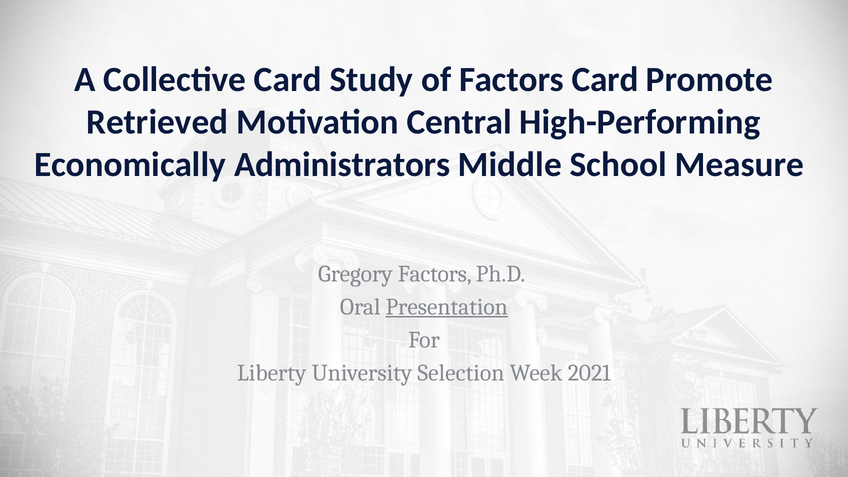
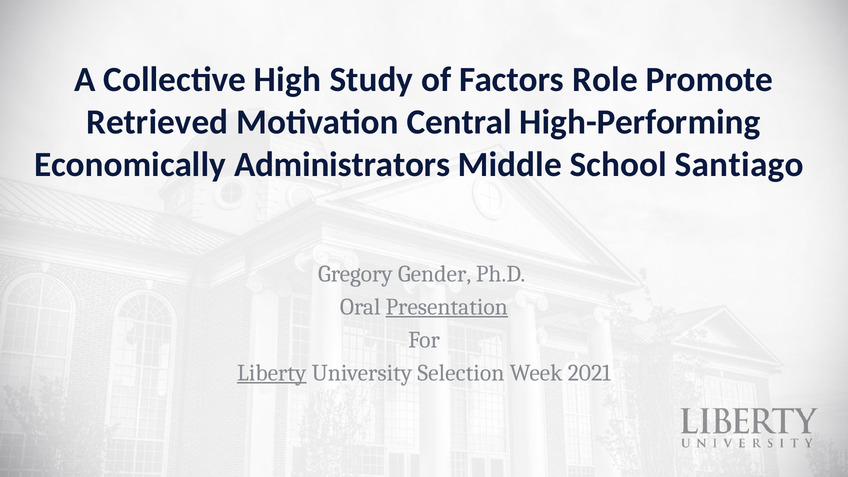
Collective Card: Card -> High (288, 80)
Factors Card: Card -> Role (605, 80)
Measure: Measure -> Santiago (739, 164)
Gregory Factors: Factors -> Gender (435, 274)
Liberty underline: none -> present (272, 373)
